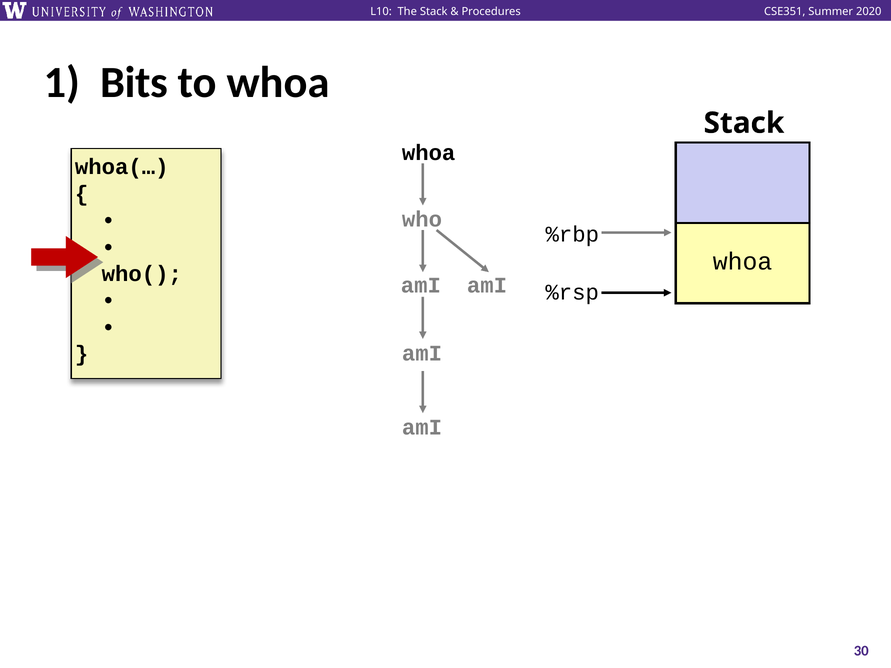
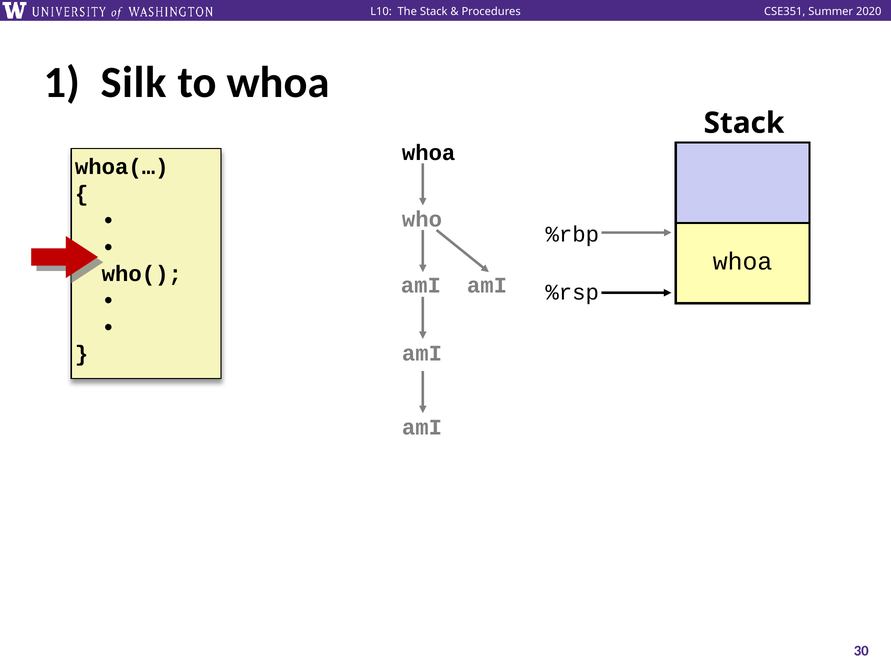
Bits: Bits -> Silk (134, 83)
